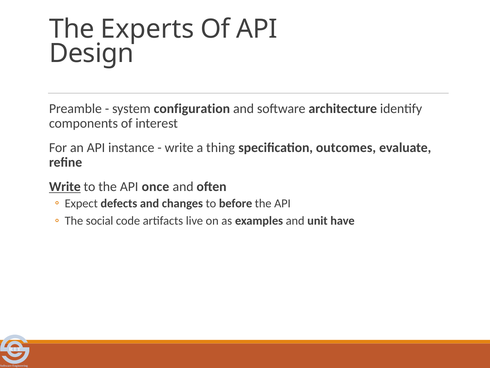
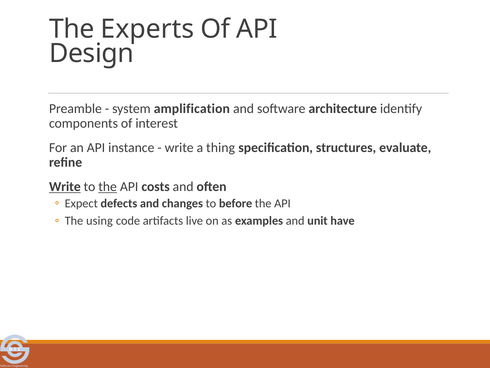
configuration: configuration -> amplification (192, 109)
outcomes: outcomes -> structures (346, 148)
the underline: none -> present (108, 186)
once: once -> costs (156, 186)
social: social -> using (99, 221)
